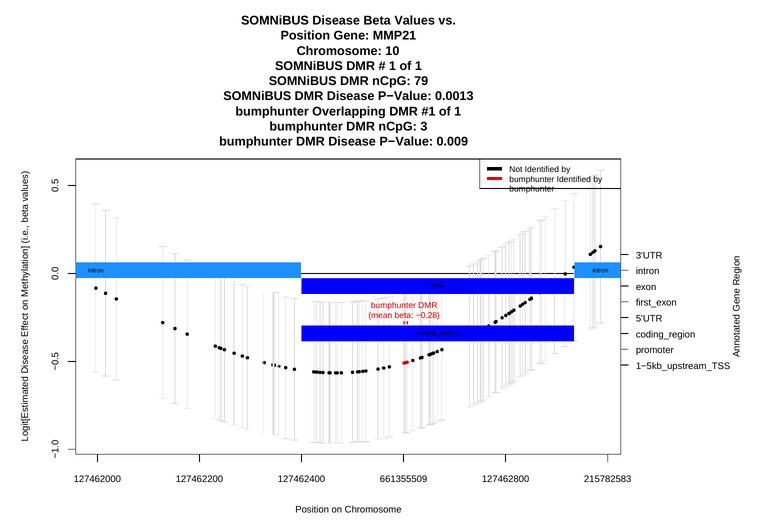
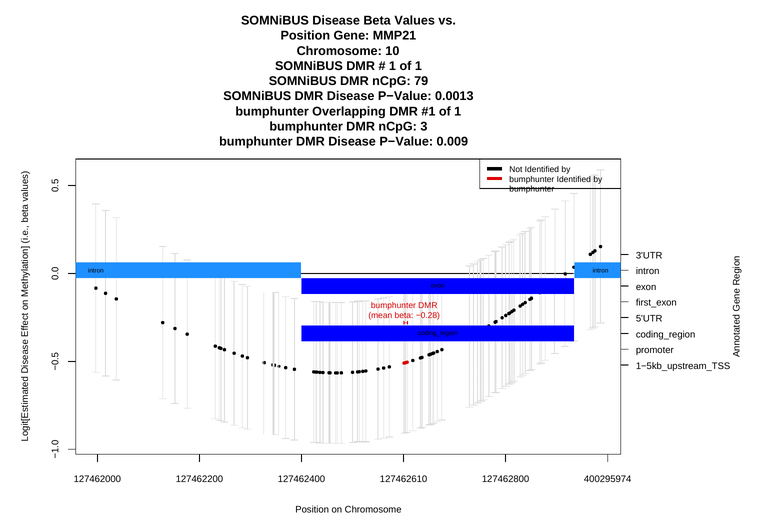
661355509: 661355509 -> 127462610 (404, 479)
215782583: 215782583 -> 400295974 (608, 479)
